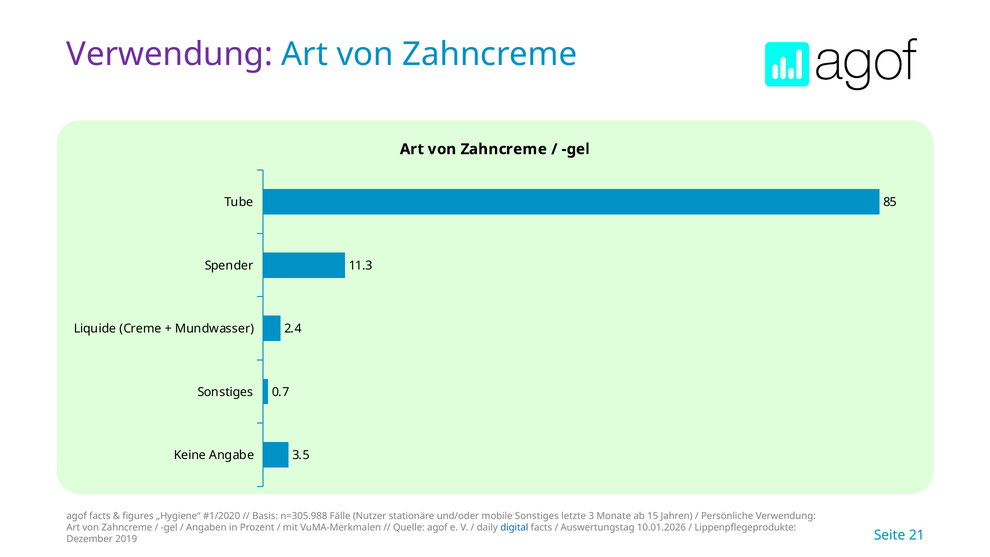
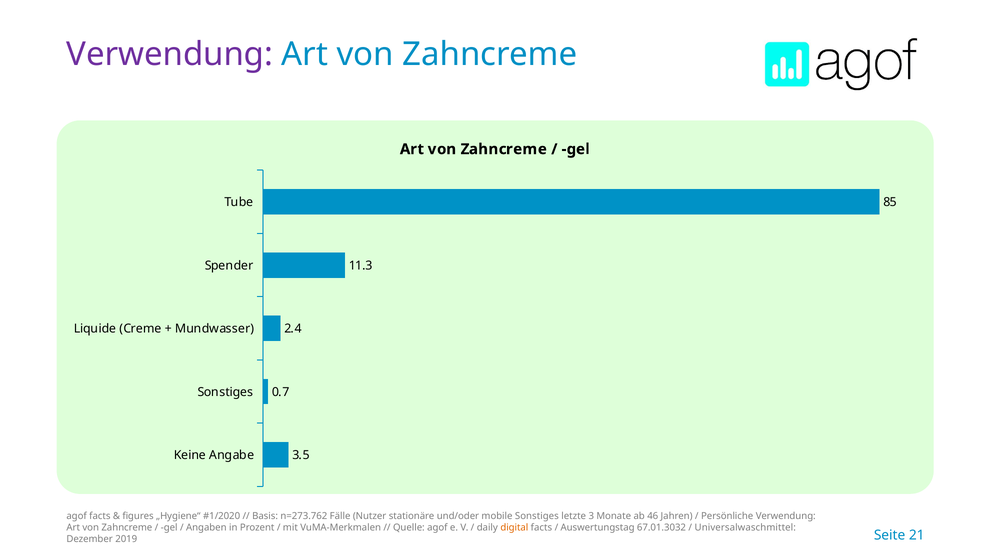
n=305.988: n=305.988 -> n=273.762 (304, 516)
15: 15 -> 46 (653, 516)
digital colour: blue -> orange (514, 527)
10.01.2026: 10.01.2026 -> 67.01.3032 (661, 527)
Lippenpflegeprodukte: Lippenpflegeprodukte -> Universalwaschmittel (745, 527)
